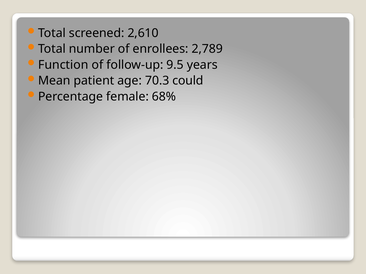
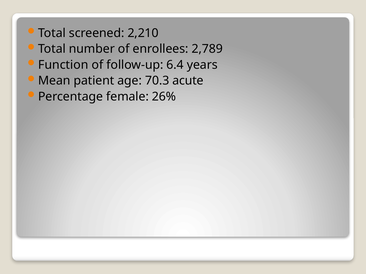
2,610: 2,610 -> 2,210 (143, 33)
9.5: 9.5 -> 6.4 (175, 65)
could: could -> acute (188, 81)
68%: 68% -> 26% (164, 97)
